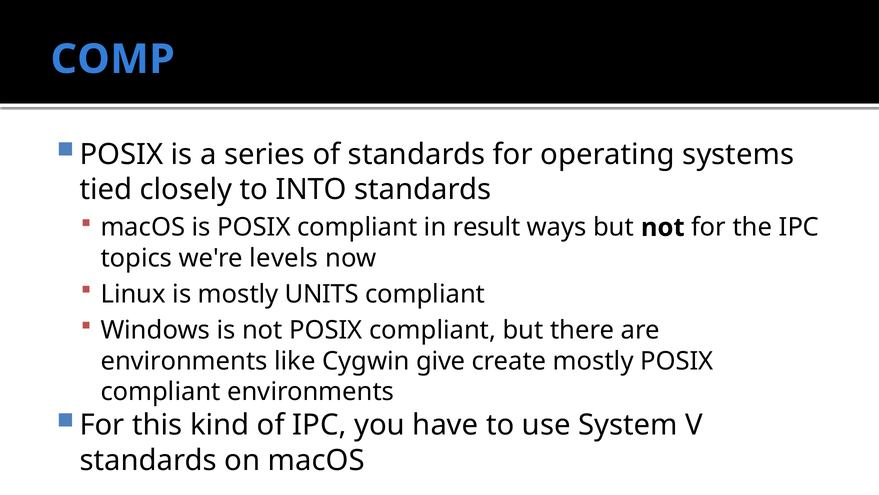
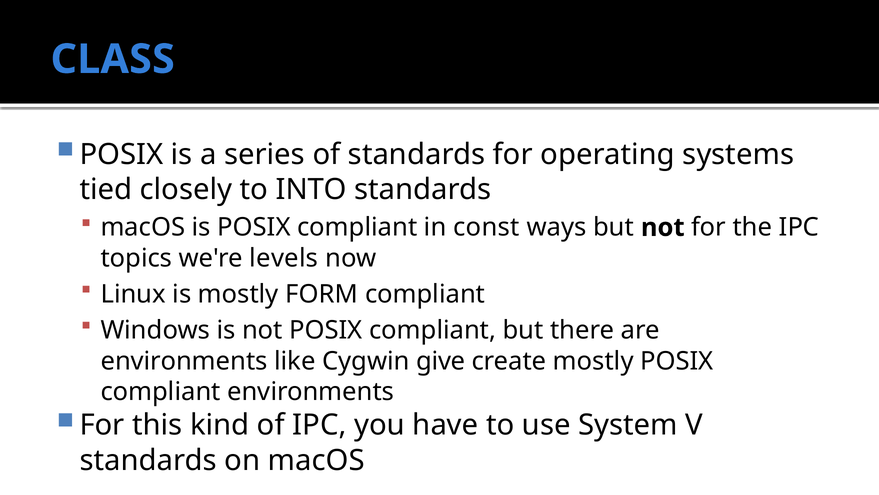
COMP: COMP -> CLASS (113, 59)
result: result -> const (486, 227)
UNITS: UNITS -> FORM (322, 294)
